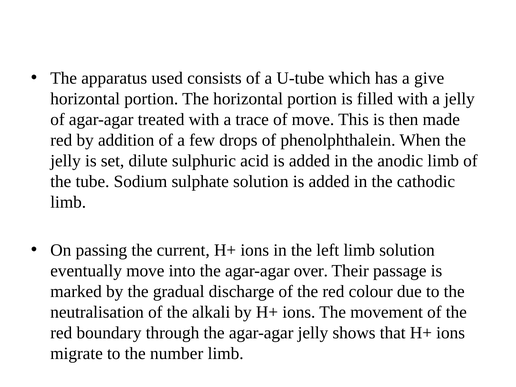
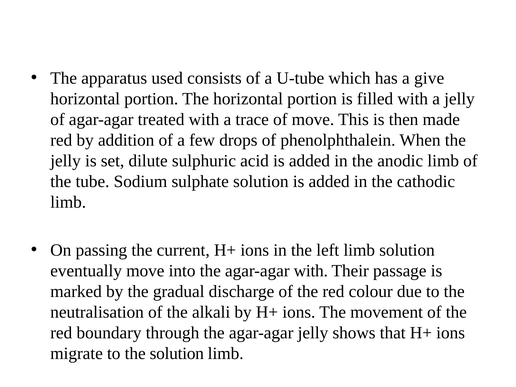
agar-agar over: over -> with (311, 271)
the number: number -> solution (177, 353)
